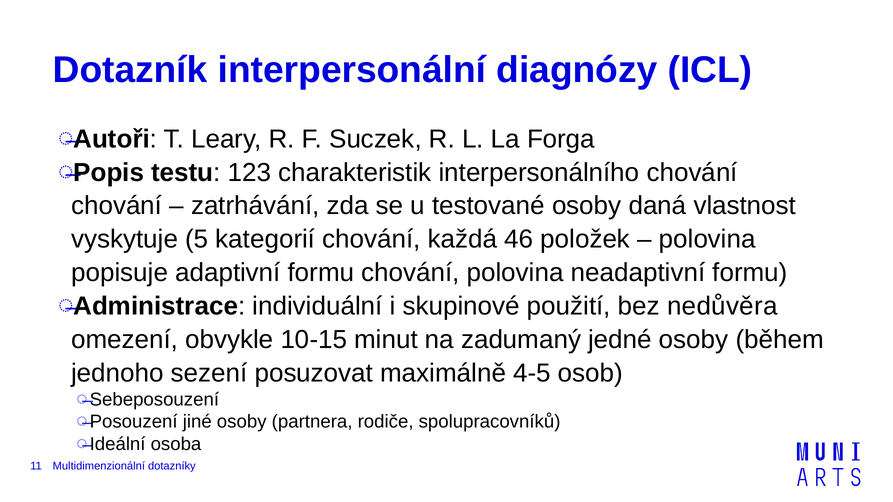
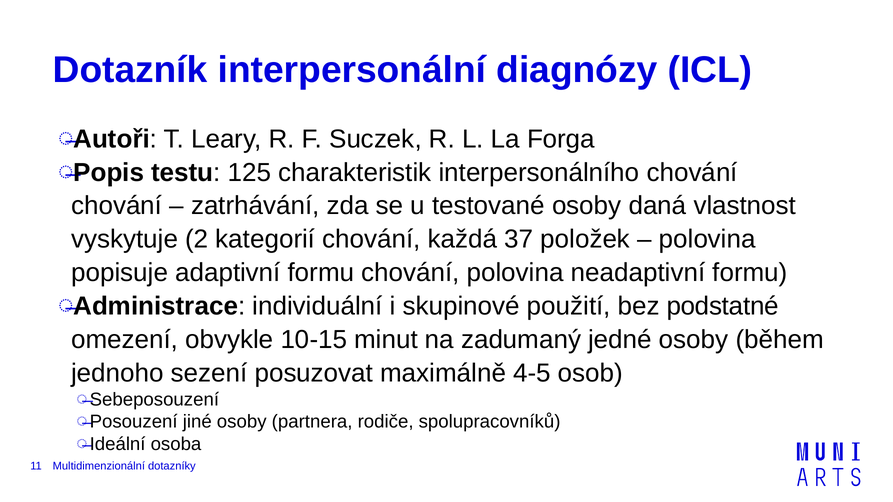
123: 123 -> 125 (250, 173)
5: 5 -> 2 (197, 239)
46: 46 -> 37 (519, 239)
nedůvěra: nedůvěra -> podstatné (723, 306)
